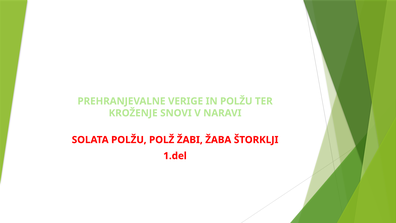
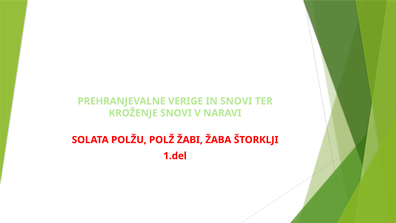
IN POLŽU: POLŽU -> SNOVI (236, 101)
